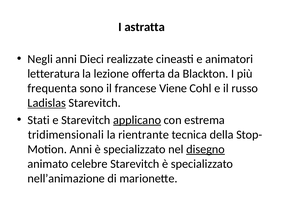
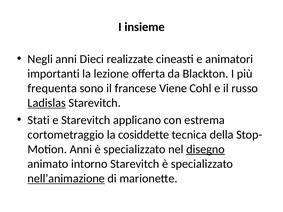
astratta: astratta -> insieme (145, 27)
letteratura: letteratura -> importanti (54, 74)
applicano underline: present -> none (137, 120)
tridimensionali: tridimensionali -> cortometraggio (66, 135)
rientrante: rientrante -> cosiddette (144, 135)
celebre: celebre -> intorno (89, 164)
nell’animazione underline: none -> present (66, 179)
